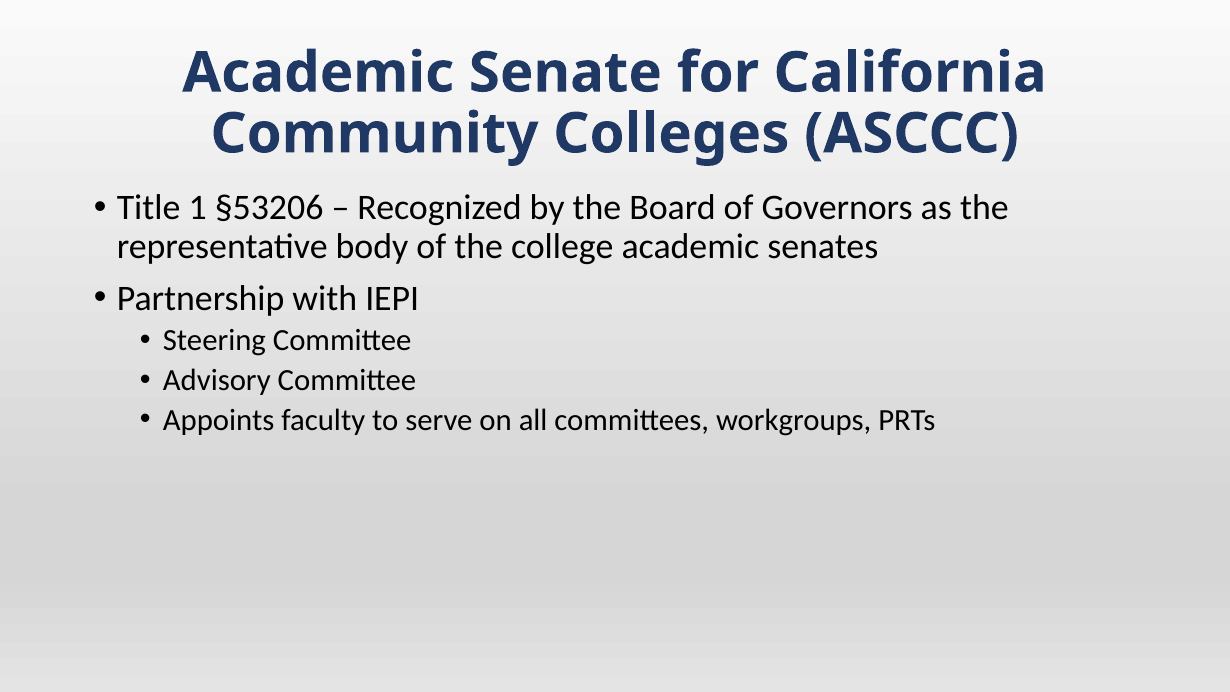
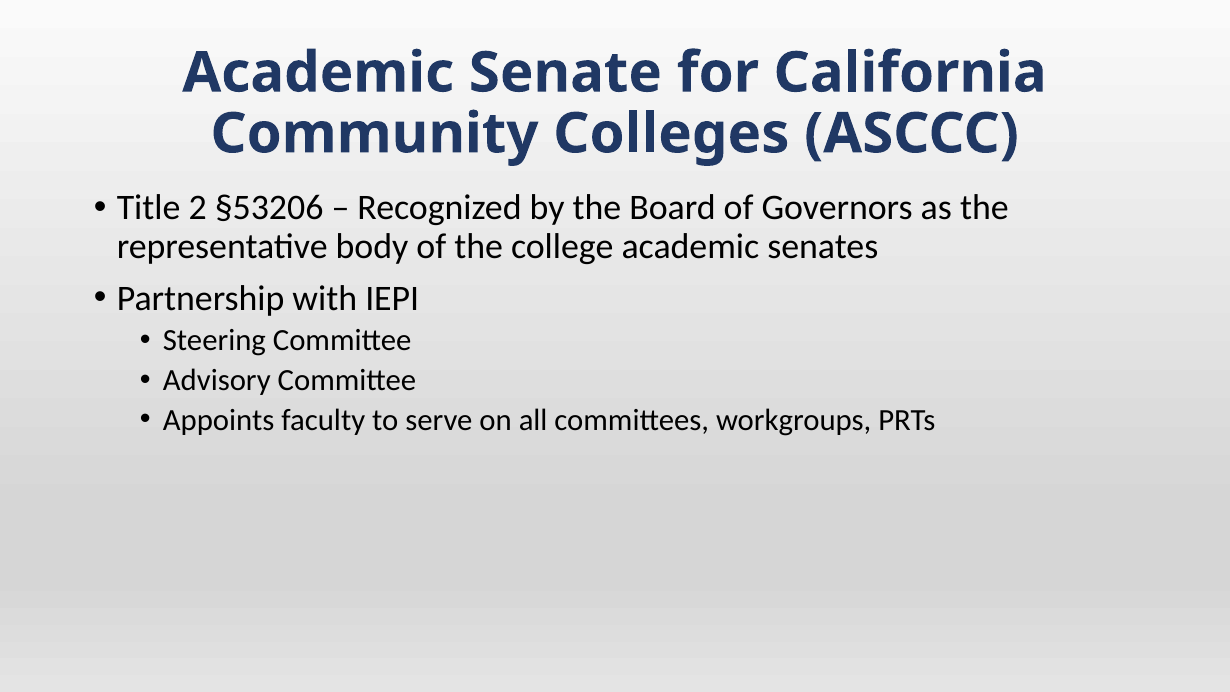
1: 1 -> 2 (198, 208)
